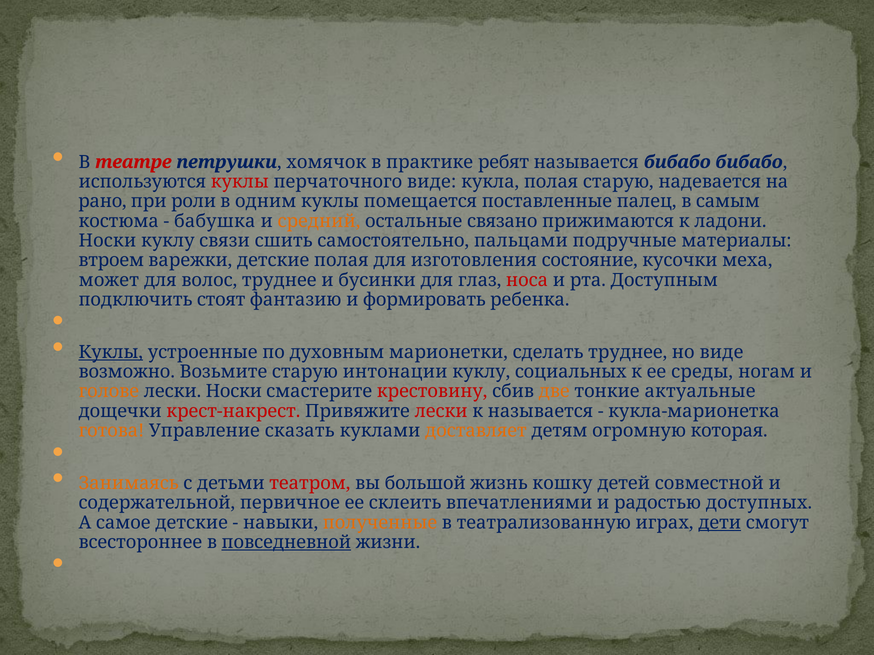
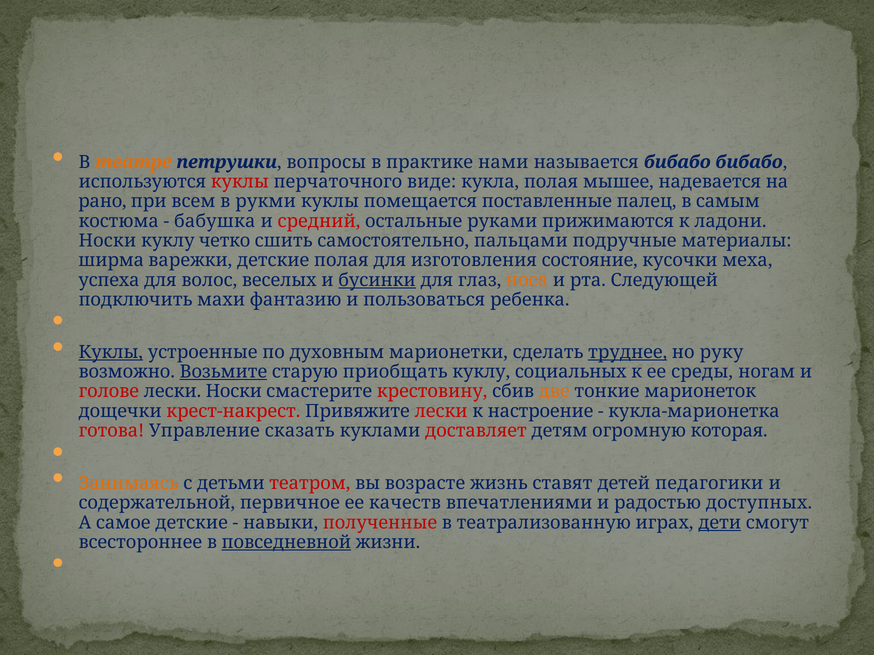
театре colour: red -> orange (133, 162)
хомячок: хомячок -> вопросы (326, 162)
ребят: ребят -> нами (503, 162)
полая старую: старую -> мышее (618, 182)
роли: роли -> всем (193, 202)
одним: одним -> рукми (266, 202)
средний colour: orange -> red (319, 221)
связано: связано -> руками (502, 221)
связи: связи -> четко (225, 241)
втроем: втроем -> ширма (111, 261)
может: может -> успеха (109, 280)
волос труднее: труднее -> веселых (279, 280)
бусинки underline: none -> present (377, 280)
носа colour: red -> orange (527, 280)
Доступным: Доступным -> Следующей (664, 280)
стоят: стоят -> махи (221, 300)
формировать: формировать -> пользоваться (424, 300)
труднее underline: none -> present (628, 352)
но виде: виде -> руку (721, 352)
Возьмите underline: none -> present (223, 372)
интонации: интонации -> приобщать (395, 372)
голове colour: orange -> red (109, 392)
актуальные: актуальные -> марионеток (700, 392)
к называется: называется -> настроение (541, 411)
готова colour: orange -> red (111, 431)
доставляет colour: orange -> red (476, 431)
большой: большой -> возрасте (425, 484)
кошку: кошку -> ставят (562, 484)
совместной: совместной -> педагогики (709, 484)
склеить: склеить -> качеств (405, 503)
полученные colour: orange -> red (380, 523)
